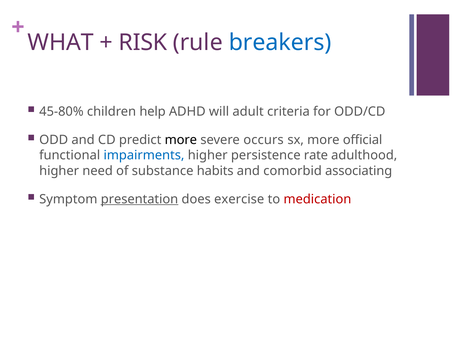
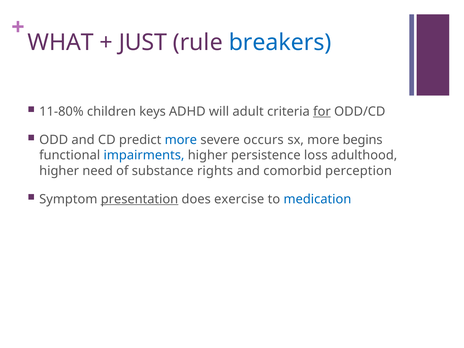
RISK: RISK -> JUST (143, 42)
45-80%: 45-80% -> 11-80% (61, 111)
help: help -> keys (153, 111)
for underline: none -> present (322, 111)
more colour: black -> blue (181, 140)
official: official -> begins (363, 140)
rate: rate -> loss (316, 155)
habits: habits -> rights (215, 171)
associating: associating -> perception (359, 171)
medication colour: red -> blue (317, 199)
